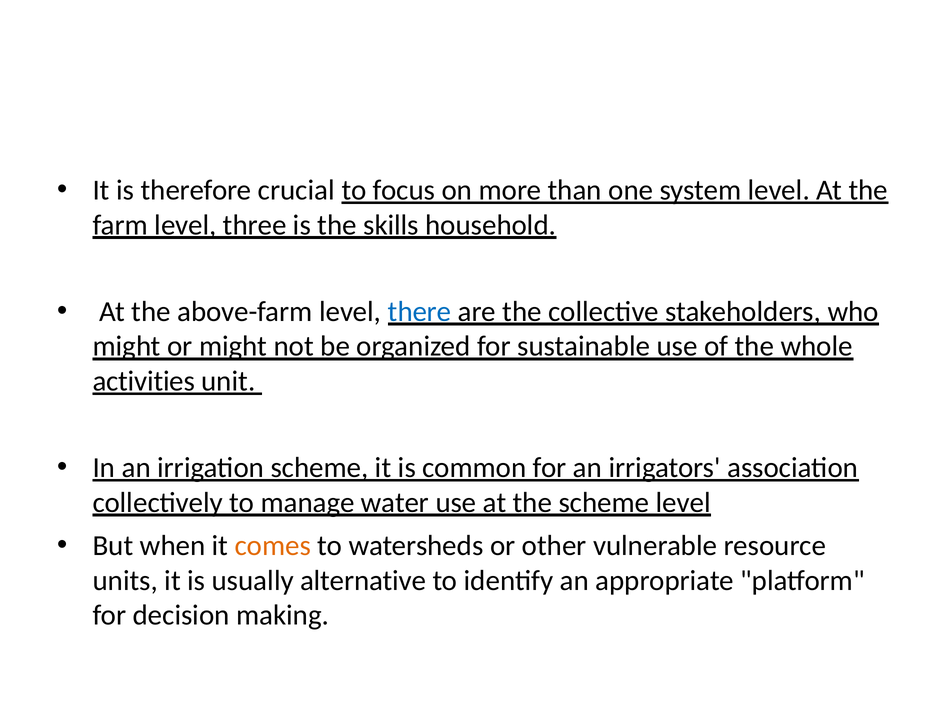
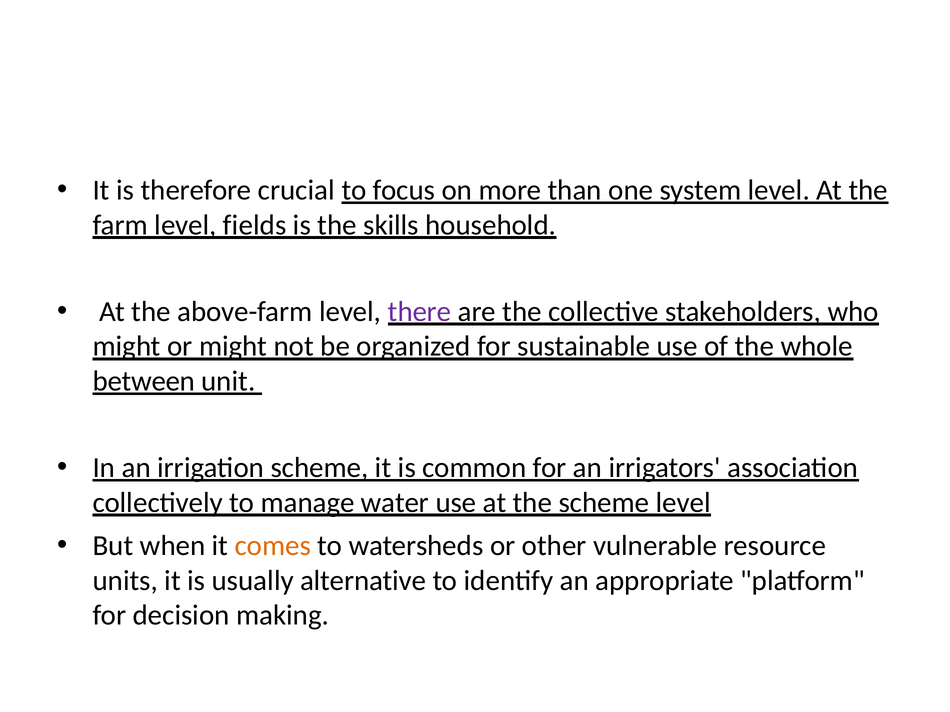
three: three -> fields (255, 225)
there colour: blue -> purple (420, 312)
activities: activities -> between (144, 381)
